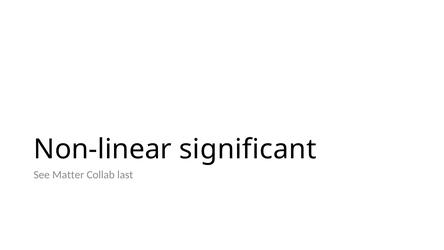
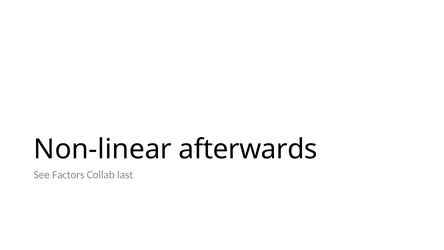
significant: significant -> afterwards (248, 149)
Matter: Matter -> Factors (68, 175)
